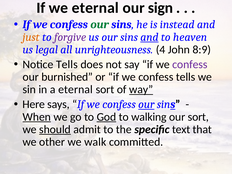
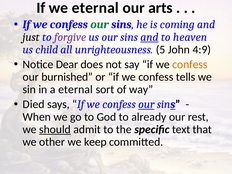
sign: sign -> arts (160, 8)
instead: instead -> coming (177, 24)
just colour: orange -> black (31, 37)
legal: legal -> child (47, 50)
4: 4 -> 5 (161, 50)
8:9: 8:9 -> 4:9 (202, 50)
Notice Tells: Tells -> Dear (67, 64)
confess colour: purple -> orange (190, 64)
way underline: present -> none (141, 89)
Here: Here -> Died (34, 104)
When underline: present -> none (37, 117)
God underline: present -> none (106, 117)
walking: walking -> already (149, 117)
our sort: sort -> rest (198, 117)
walk: walk -> keep (95, 142)
